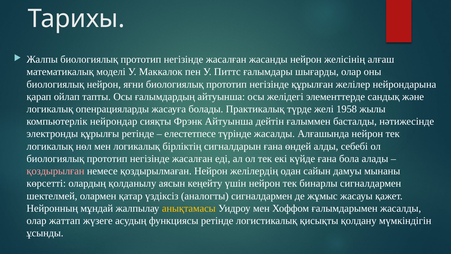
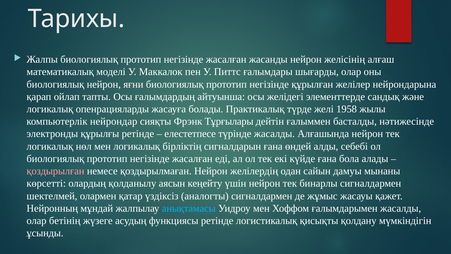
Фрэнк Айтуынша: Айтуынша -> Тұрғылары (229, 121)
анықтамасы colour: yellow -> light blue (189, 208)
жаттап: жаттап -> бетiнiң (65, 221)
